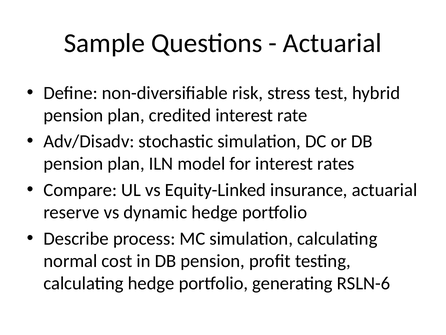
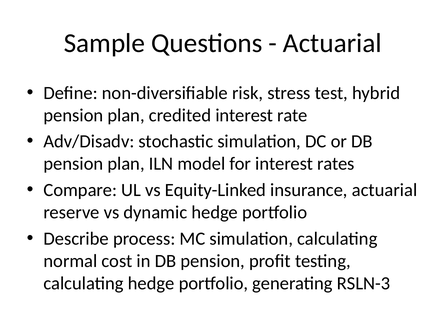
RSLN-6: RSLN-6 -> RSLN-3 (364, 283)
